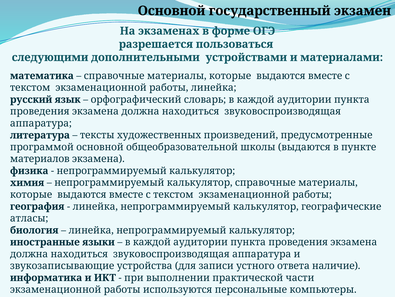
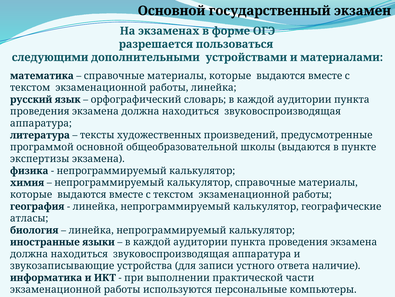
материалов: материалов -> экспертизы (40, 159)
